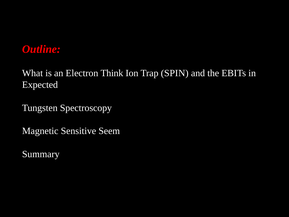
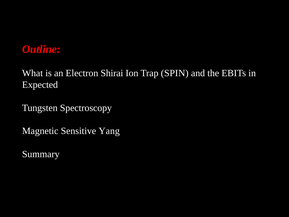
Think: Think -> Shirai (112, 73)
Seem: Seem -> Yang (109, 131)
